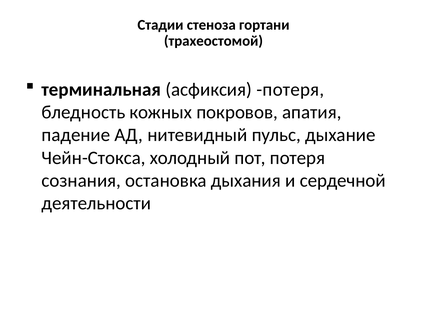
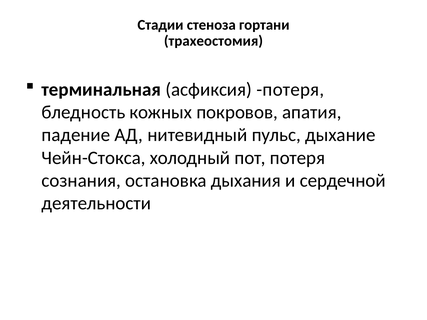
трахеостомой: трахеостомой -> трахеостомия (213, 41)
